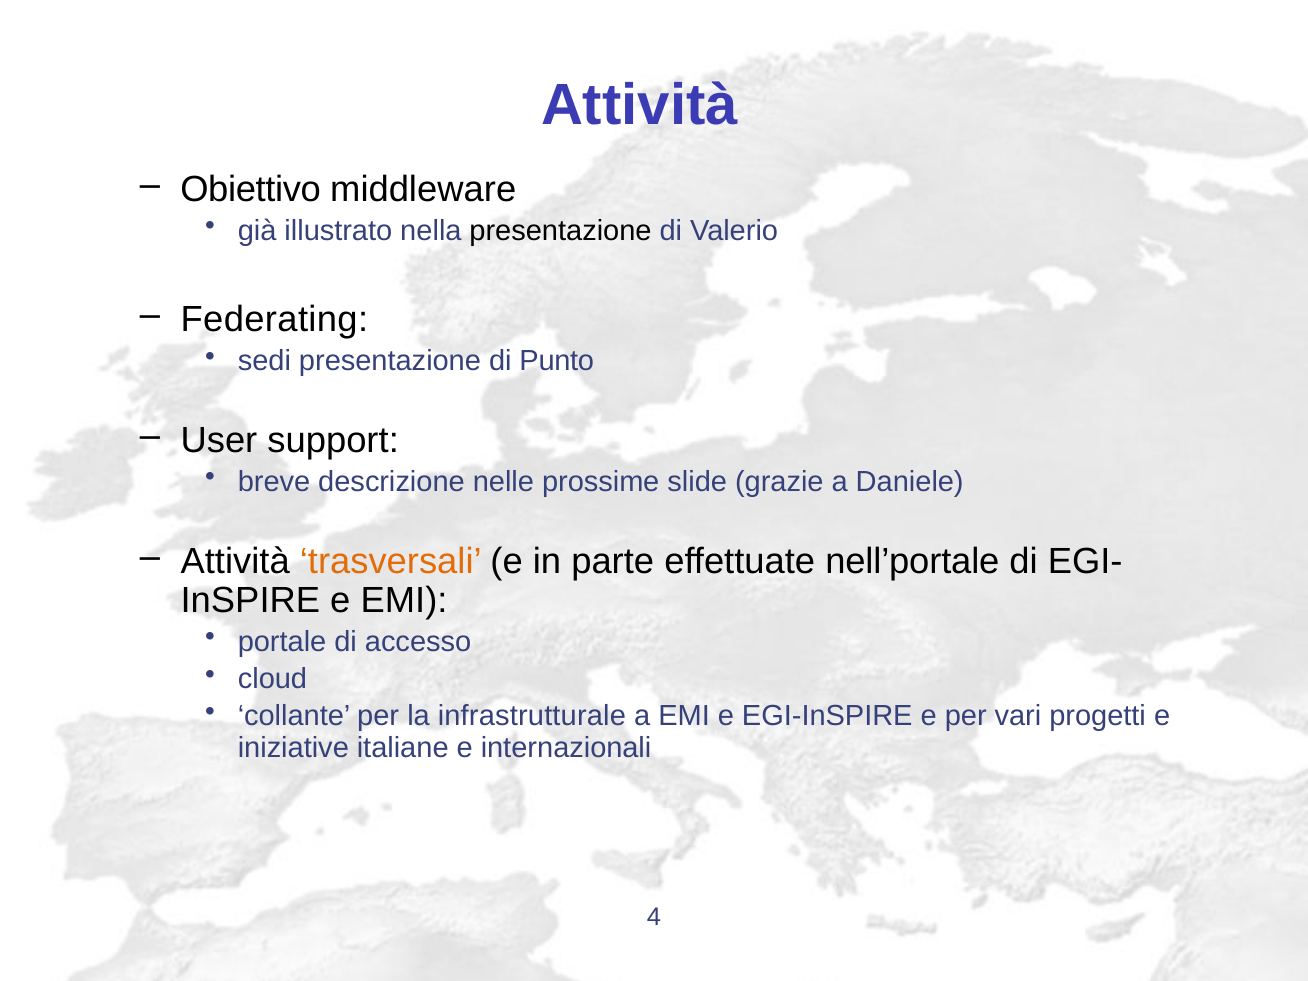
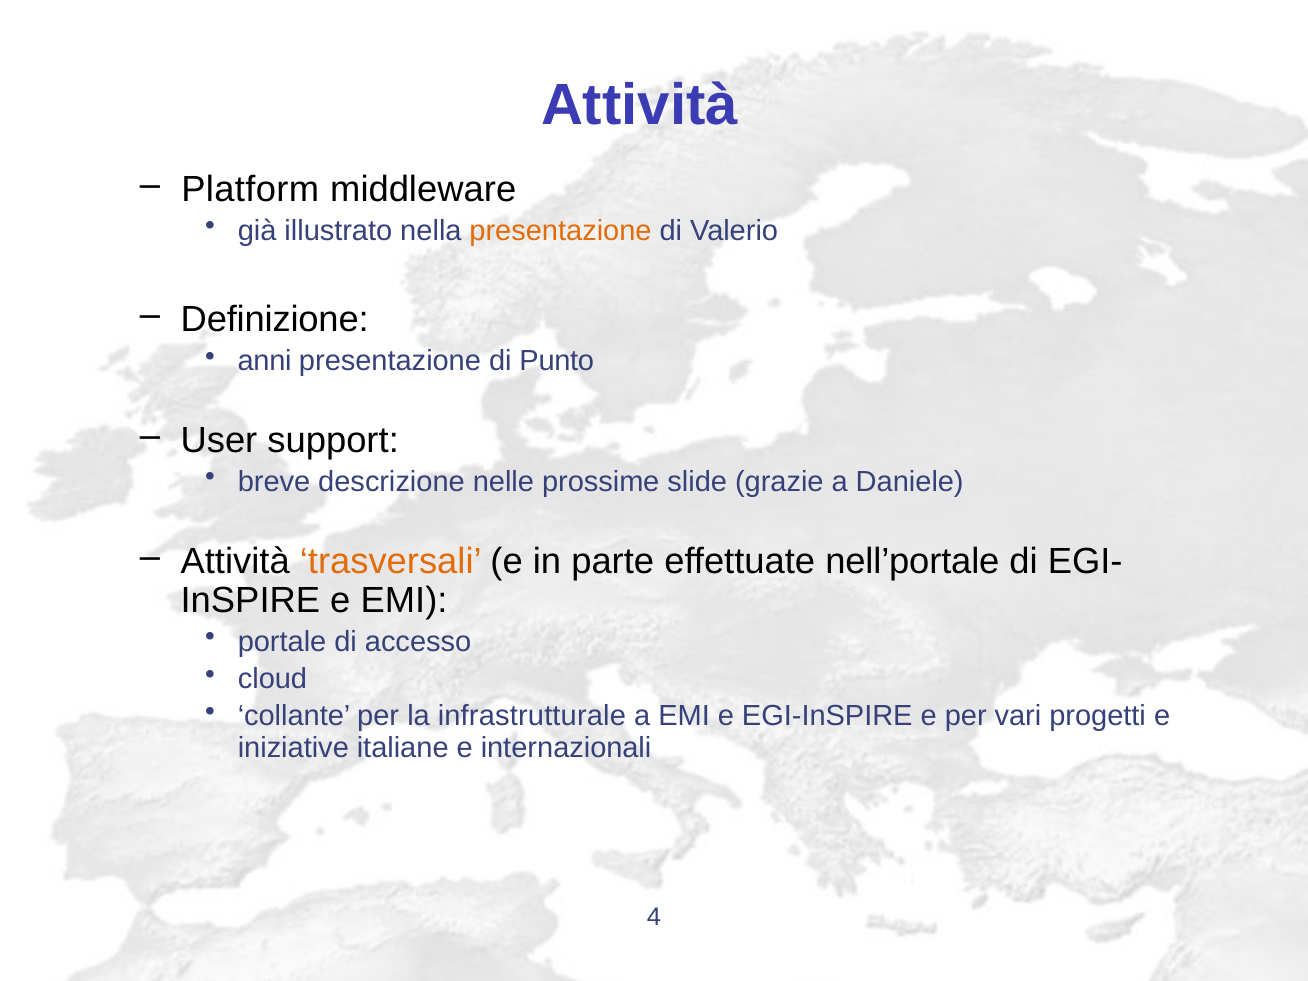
Obiettivo: Obiettivo -> Platform (250, 189)
presentazione colour: black -> orange (561, 231)
Federating: Federating -> Definizione (275, 320)
sedi: sedi -> anni (265, 361)
